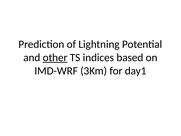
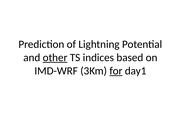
for underline: none -> present (116, 71)
